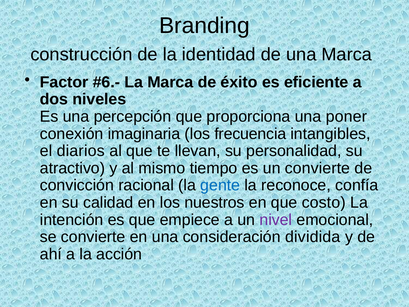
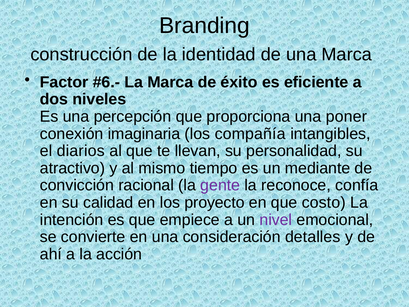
frecuencia: frecuencia -> compañía (250, 134)
un convierte: convierte -> mediante (318, 168)
gente colour: blue -> purple (220, 185)
nuestros: nuestros -> proyecto (215, 202)
dividida: dividida -> detalles (313, 237)
